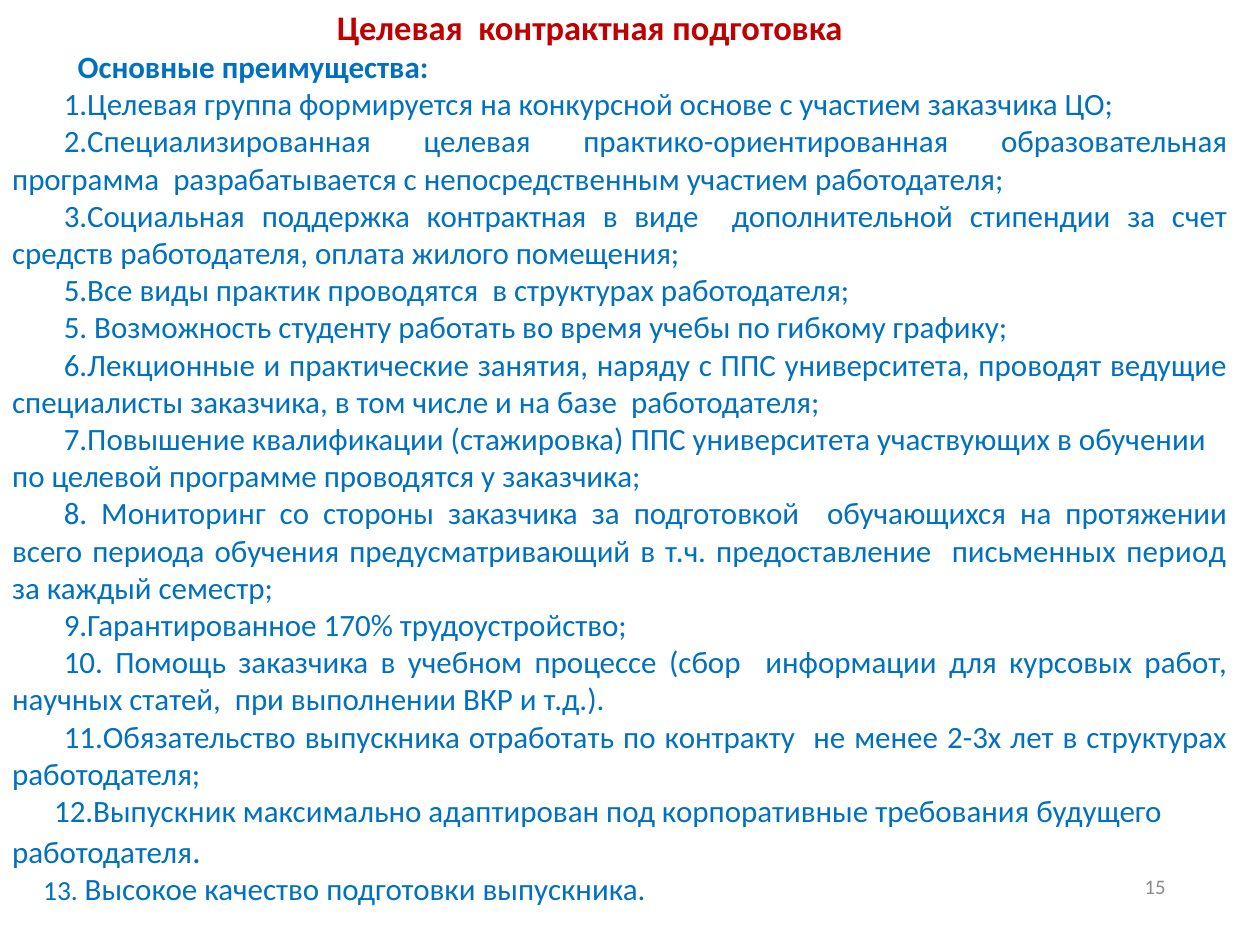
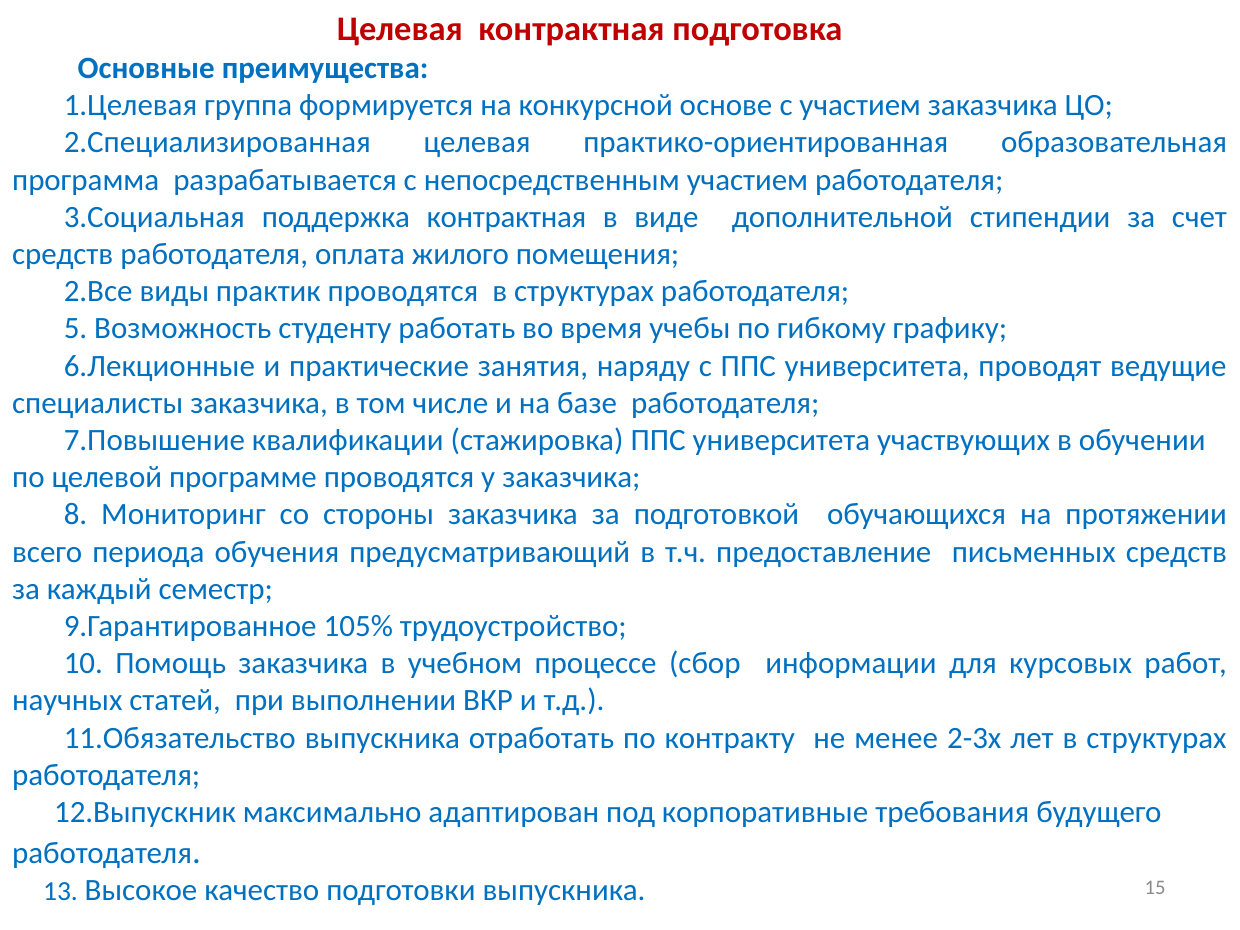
5.Все: 5.Все -> 2.Все (98, 291)
письменных период: период -> средств (1176, 552)
170%: 170% -> 105% (358, 626)
